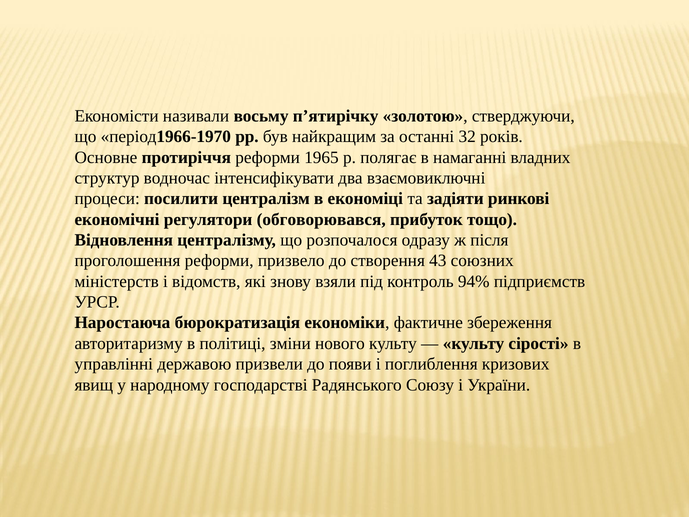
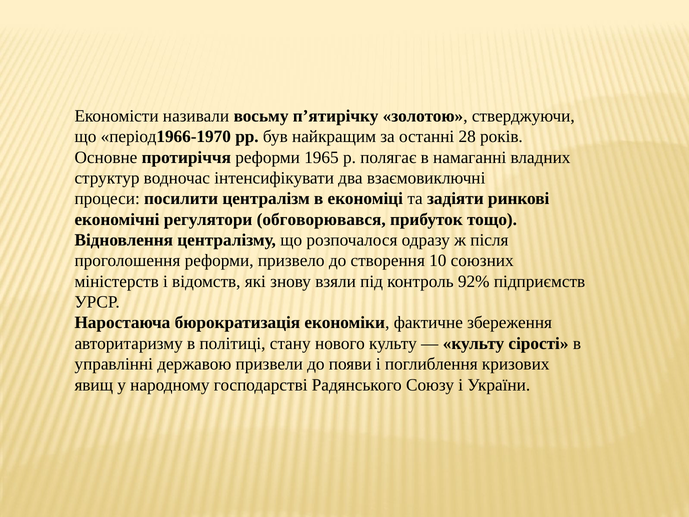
32: 32 -> 28 (467, 137)
43: 43 -> 10 (438, 261)
94%: 94% -> 92% (474, 281)
зміни: зміни -> стану (290, 343)
